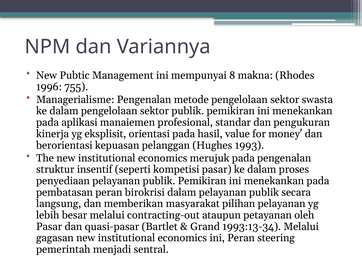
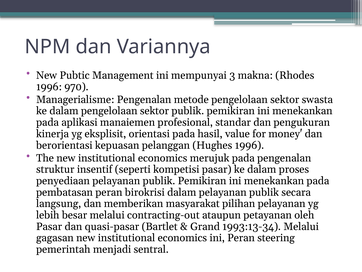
8: 8 -> 3 (232, 75)
755: 755 -> 970 (76, 87)
Hughes 1993: 1993 -> 1996 (249, 145)
